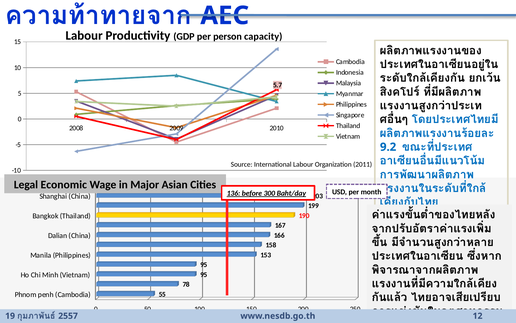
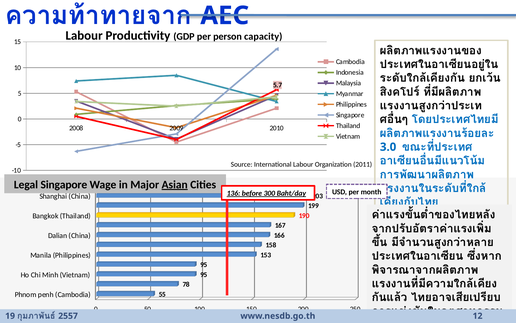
9.2: 9.2 -> 3.0 (388, 147)
Legal Economic: Economic -> Singapore (64, 184)
Asian underline: none -> present (175, 184)
